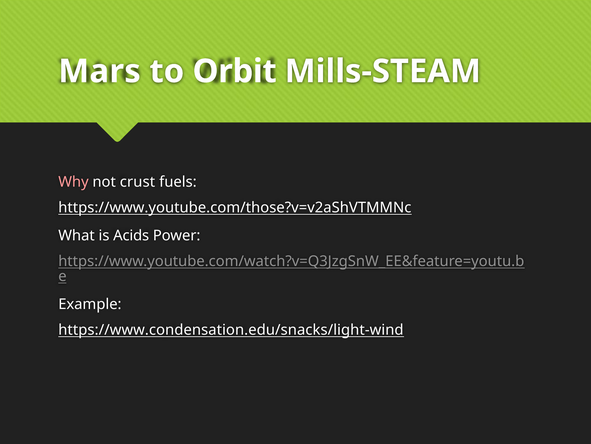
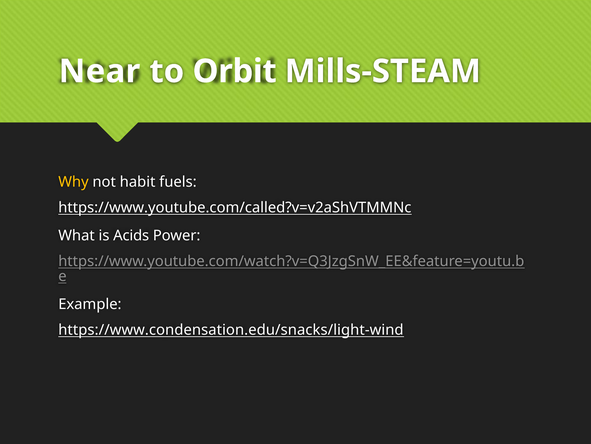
Mars: Mars -> Near (99, 71)
Why colour: pink -> yellow (73, 182)
crust: crust -> habit (138, 182)
https://www.youtube.com/those?v=v2aShVTMMNc: https://www.youtube.com/those?v=v2aShVTMMNc -> https://www.youtube.com/called?v=v2aShVTMMNc (235, 207)
